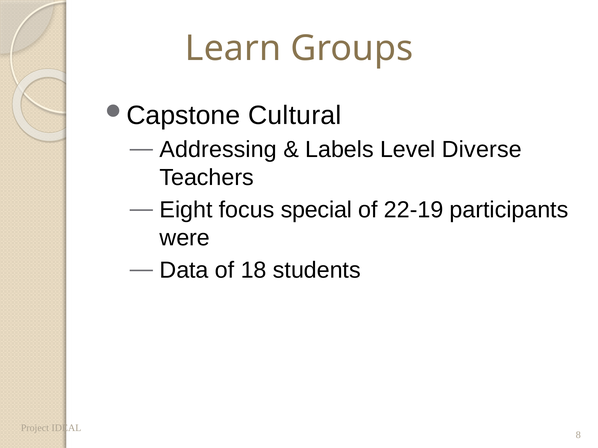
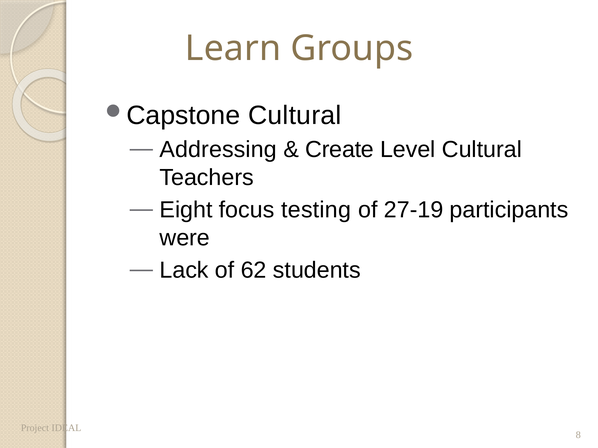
Labels: Labels -> Create (340, 150)
Level Diverse: Diverse -> Cultural (482, 150)
special: special -> testing (316, 210)
22-19: 22-19 -> 27-19 (414, 210)
Data: Data -> Lack (184, 271)
18: 18 -> 62 (254, 271)
